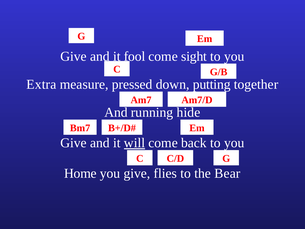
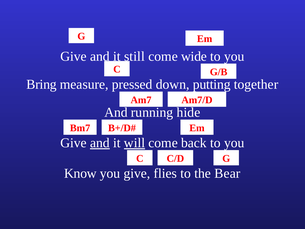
fool: fool -> still (134, 56)
sight: sight -> wide (194, 56)
Extra: Extra -> Bring (42, 84)
and underline: none -> present (100, 143)
Home: Home -> Know (80, 173)
